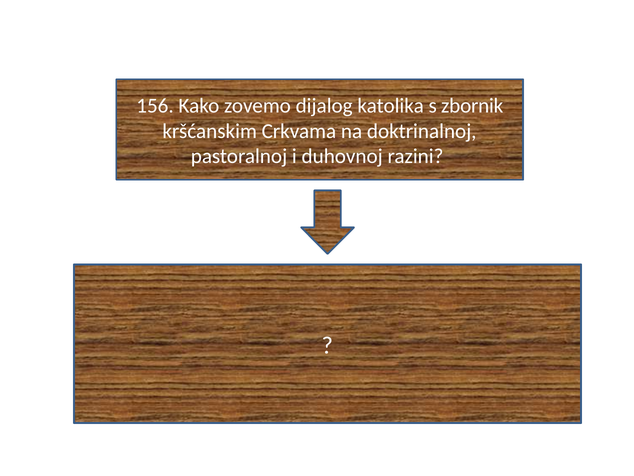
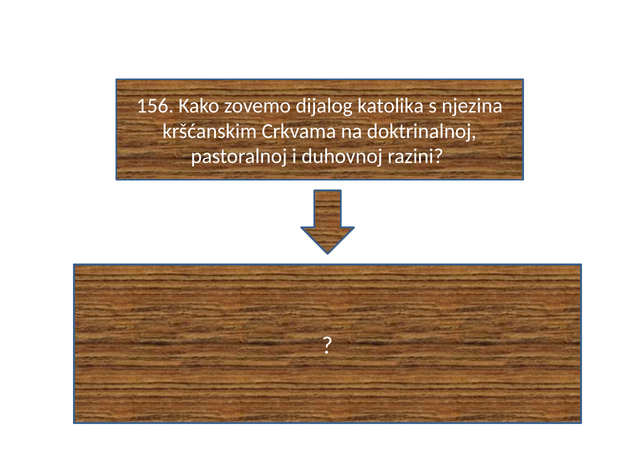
zbornik: zbornik -> njezina (472, 106)
